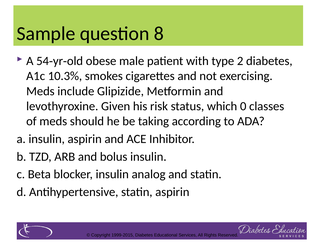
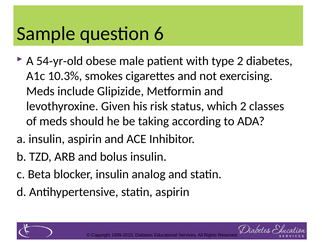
8: 8 -> 6 (159, 34)
which 0: 0 -> 2 (243, 106)
